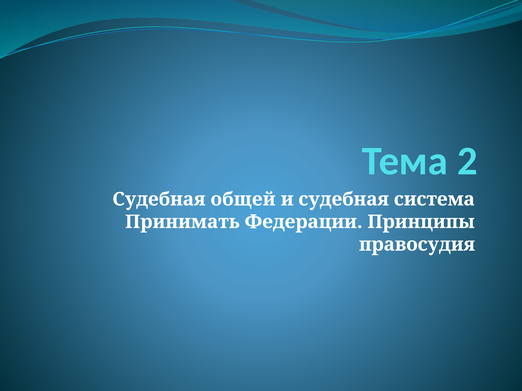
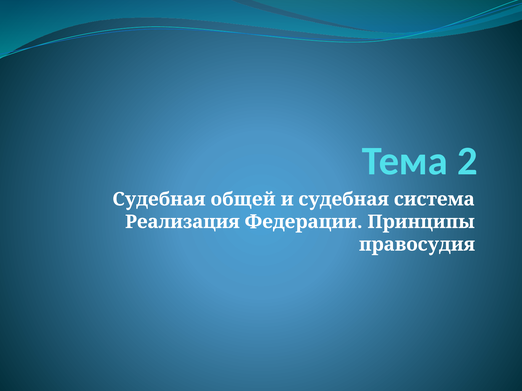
Принимать: Принимать -> Реализация (182, 222)
